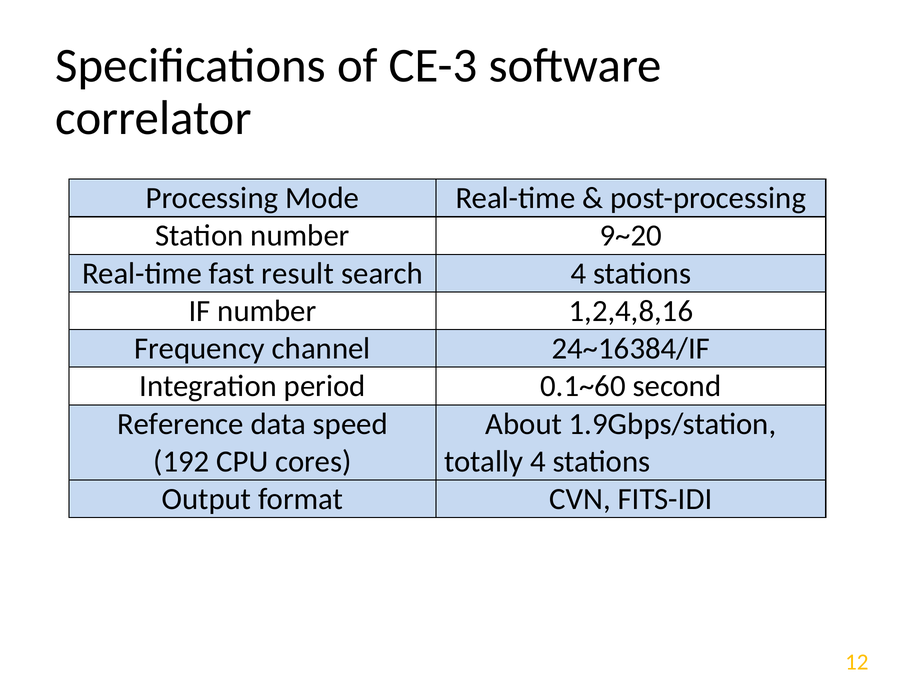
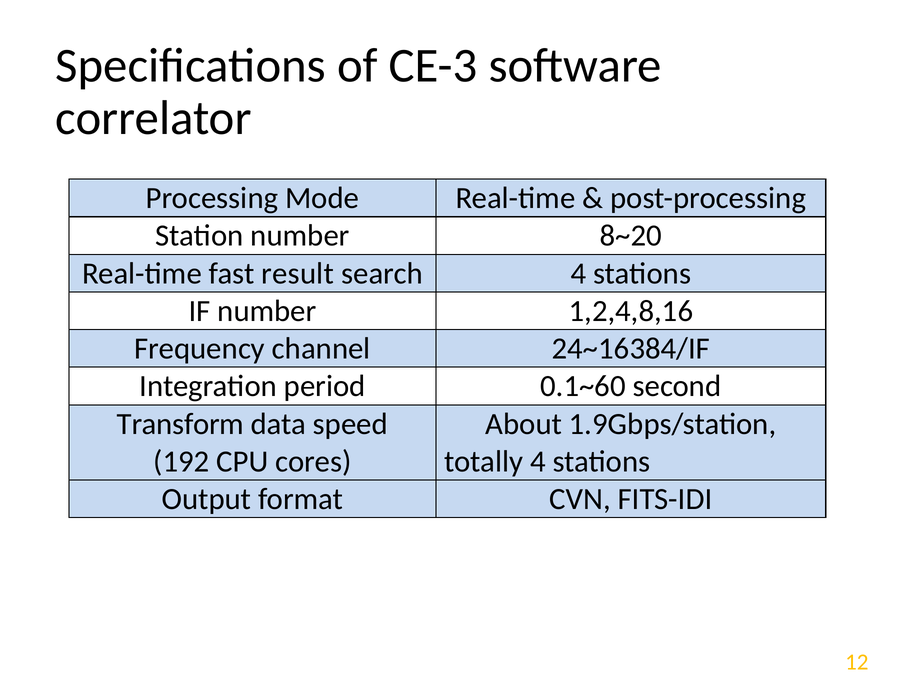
9~20: 9~20 -> 8~20 (631, 236)
Reference: Reference -> Transform (180, 424)
